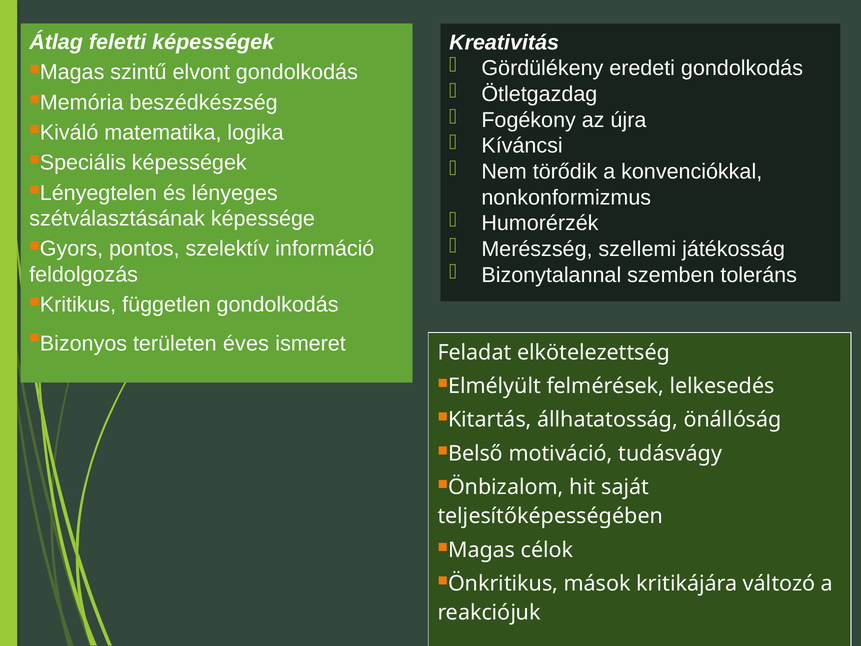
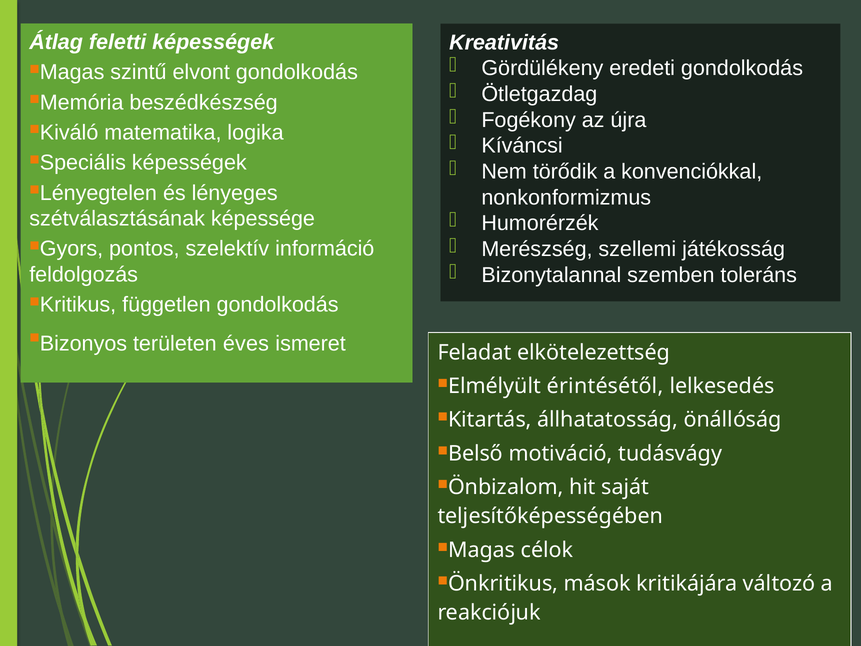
felmérések: felmérések -> érintésétől (605, 386)
